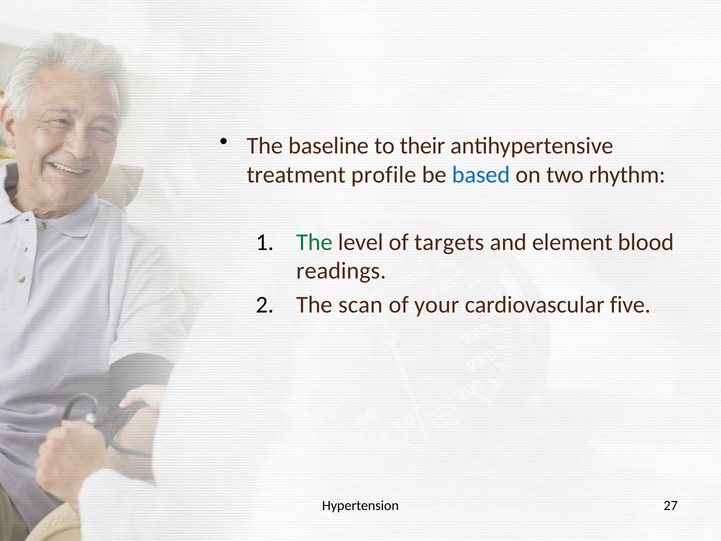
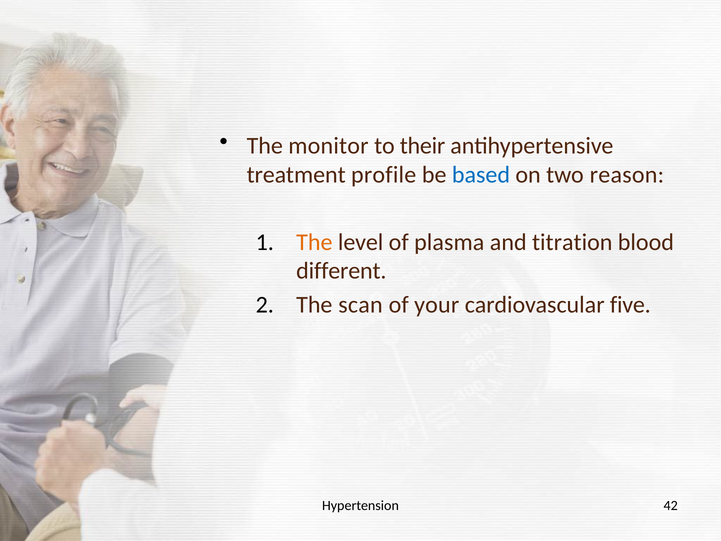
baseline: baseline -> monitor (328, 146)
rhythm: rhythm -> reason (627, 175)
The colour: green -> orange (314, 242)
targets: targets -> plasma (449, 242)
element: element -> titration (572, 242)
readings: readings -> different (341, 271)
27: 27 -> 42 (671, 505)
